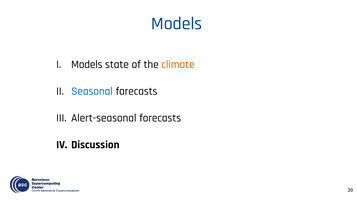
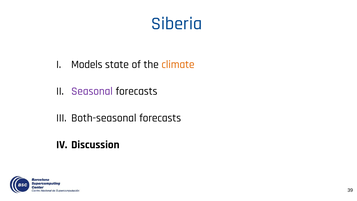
Models: Models -> Siberia (177, 24)
Seasonal colour: blue -> purple (92, 91)
Alert-seasonal: Alert-seasonal -> Both-seasonal (104, 118)
